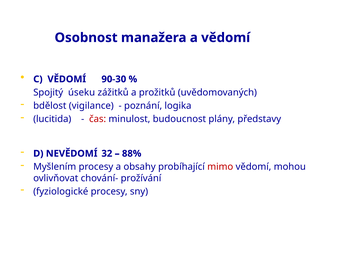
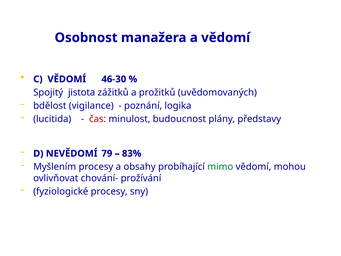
90-30: 90-30 -> 46-30 (114, 79)
úseku: úseku -> jistota (82, 92)
32: 32 -> 79 (107, 153)
88%: 88% -> 83% (132, 153)
mimo colour: red -> green (220, 167)
